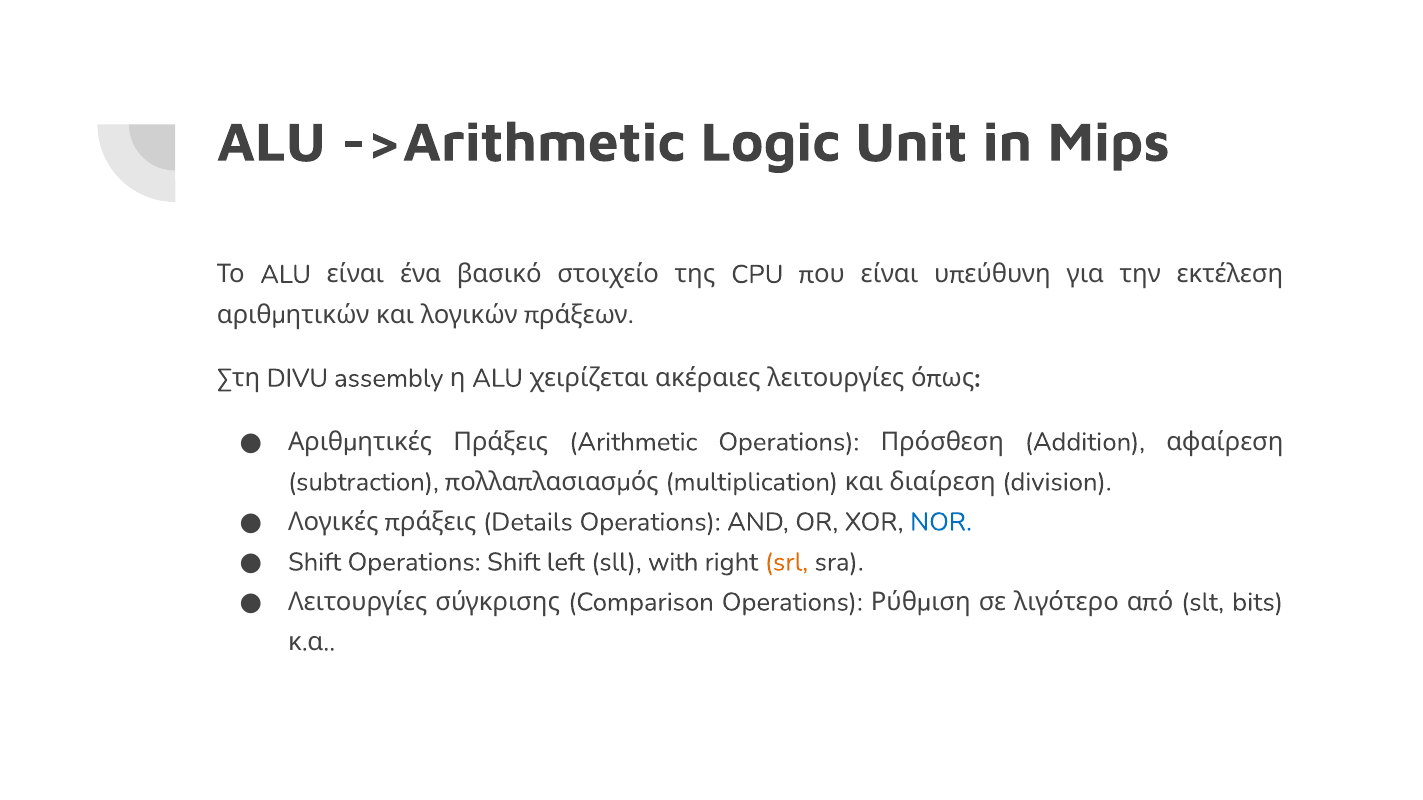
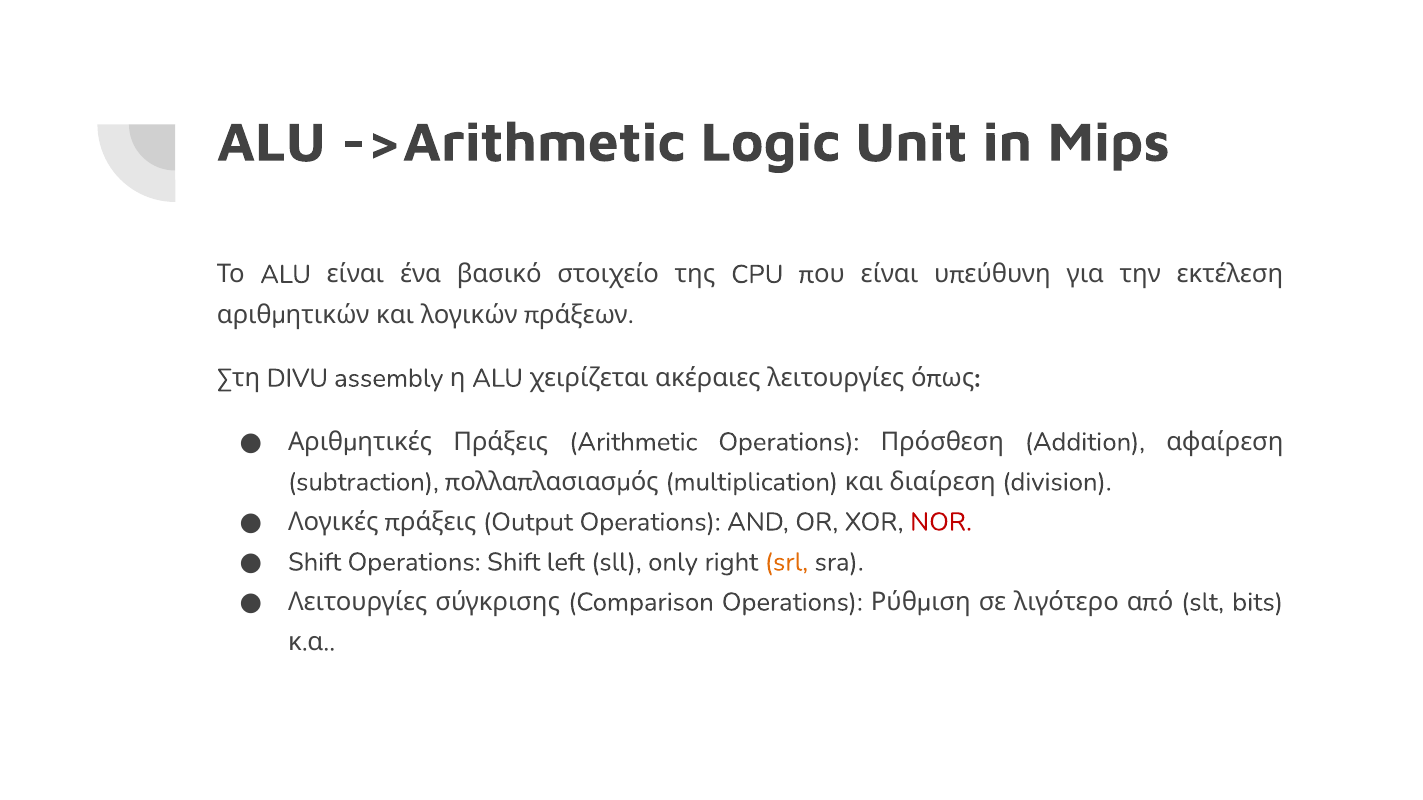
Details: Details -> Output (528, 522)
NOR colour: blue -> red (941, 522)
with: with -> only (673, 562)
